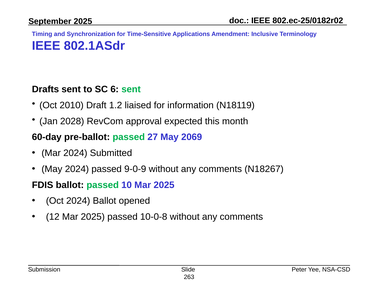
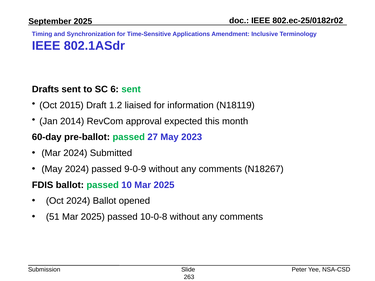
2010: 2010 -> 2015 (72, 105)
2028: 2028 -> 2014 (72, 121)
2069: 2069 -> 2023 (192, 137)
12: 12 -> 51 (53, 217)
